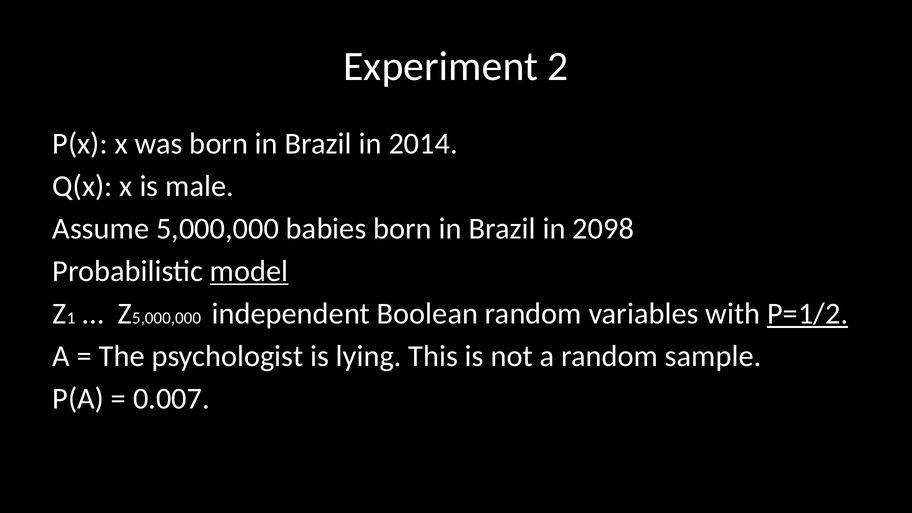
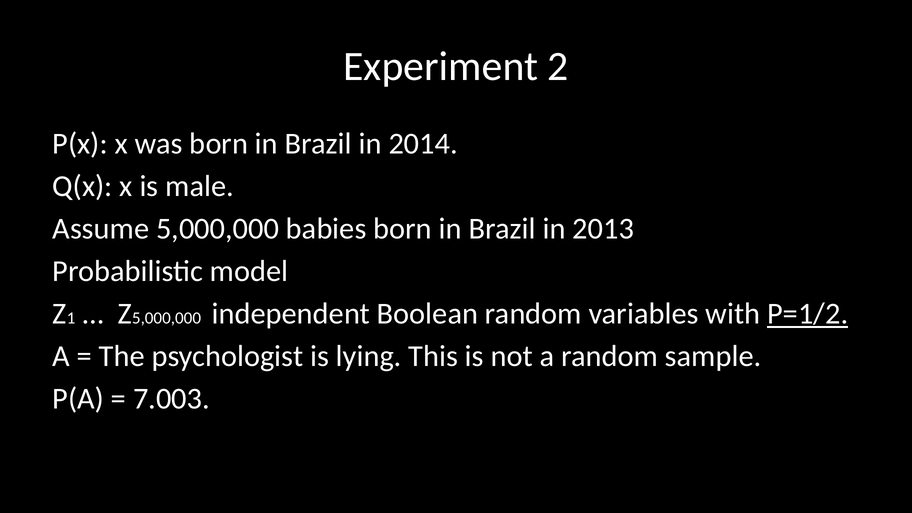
2098: 2098 -> 2013 (603, 229)
model underline: present -> none (249, 271)
0.007: 0.007 -> 7.003 (171, 399)
